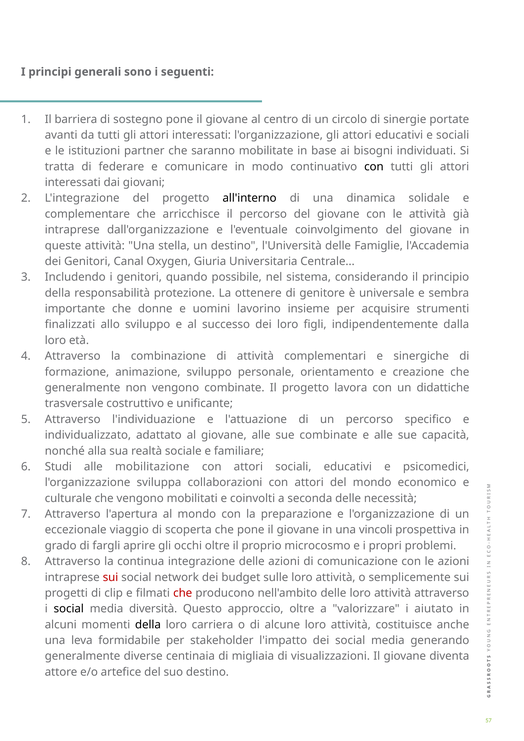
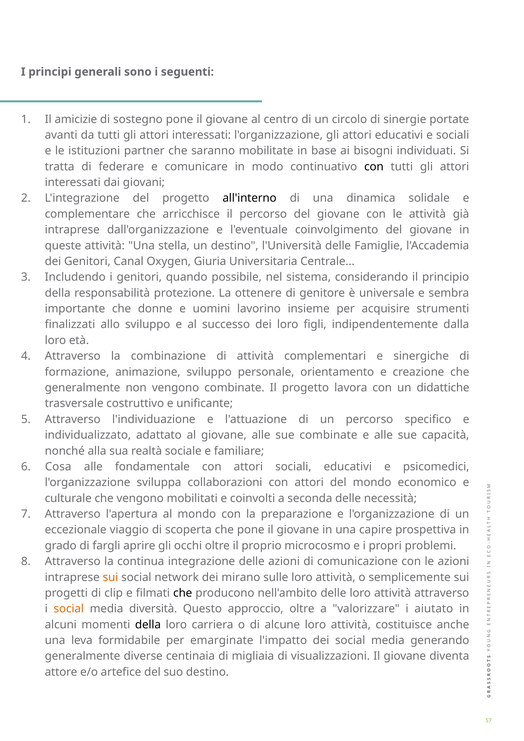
barriera: barriera -> amicizie (76, 119)
Studi: Studi -> Cosa (58, 467)
mobilitazione: mobilitazione -> fondamentale (152, 467)
vincoli: vincoli -> capire (376, 530)
sui colour: red -> orange (111, 577)
budget: budget -> mirano (241, 577)
che colour: red -> black (183, 593)
social colour: black -> orange (69, 609)
stakeholder: stakeholder -> emarginate (222, 640)
